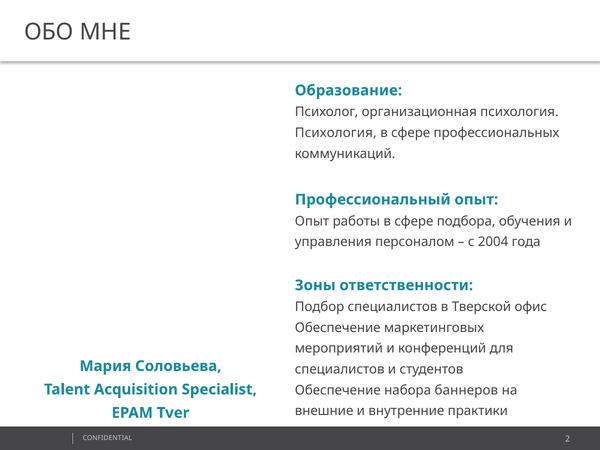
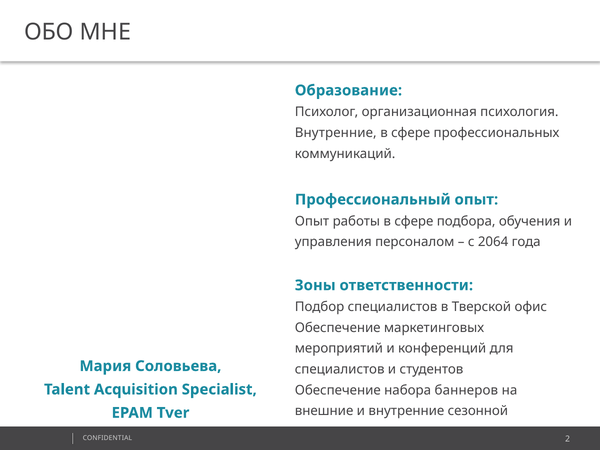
Психология: Психология -> Внутренние (336, 133)
2004: 2004 -> 2064 (493, 242)
практики: практики -> сезонной (478, 411)
